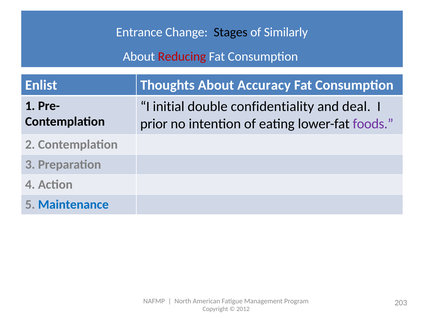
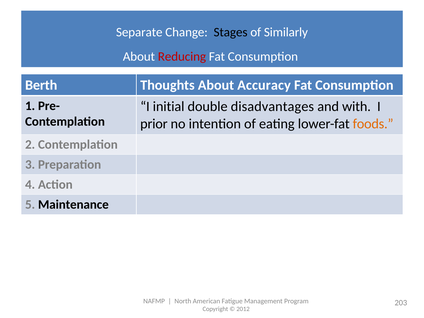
Entrance: Entrance -> Separate (139, 32)
Enlist: Enlist -> Berth (41, 85)
confidentiality: confidentiality -> disadvantages (272, 107)
deal: deal -> with (356, 107)
foods colour: purple -> orange (373, 124)
Maintenance colour: blue -> black (73, 205)
